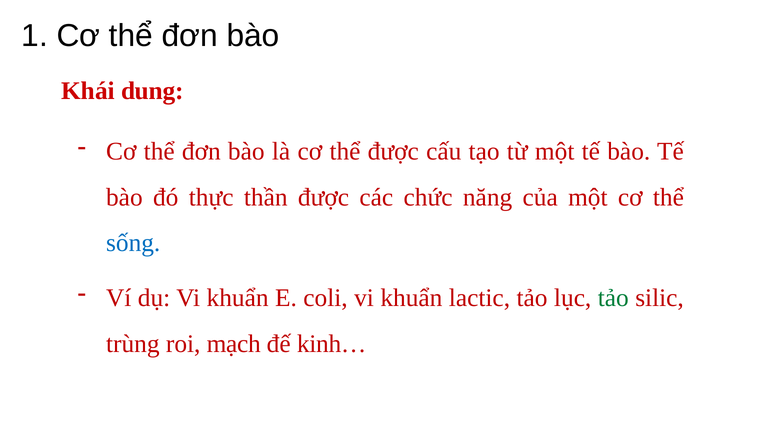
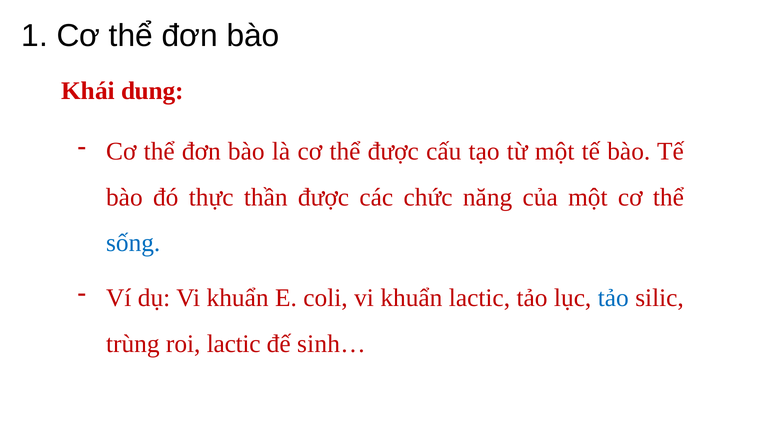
tảo colour: green -> blue (613, 298)
roi mạch: mạch -> lactic (234, 344)
kinh…: kinh… -> sinh… (331, 344)
